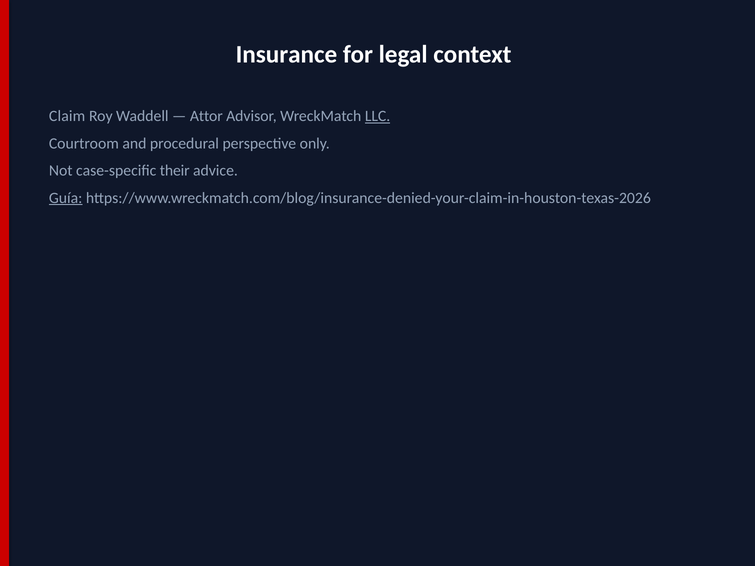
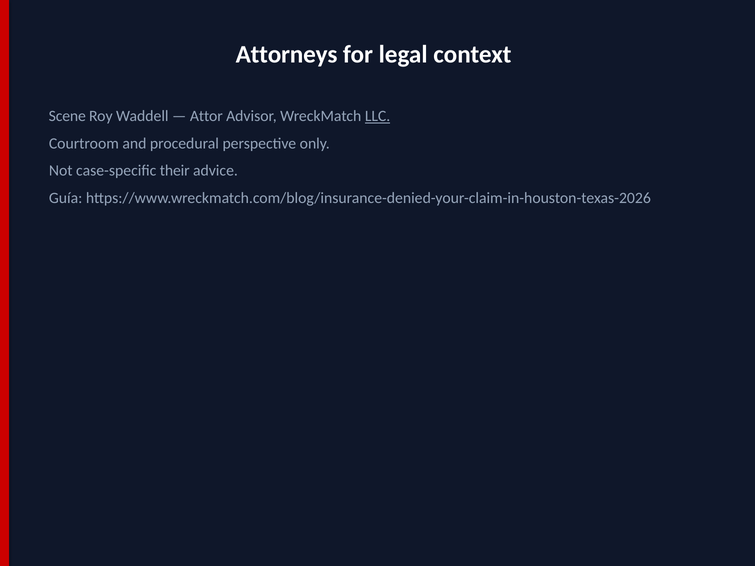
Insurance: Insurance -> Attorneys (287, 55)
Claim: Claim -> Scene (67, 116)
Guía underline: present -> none (66, 198)
